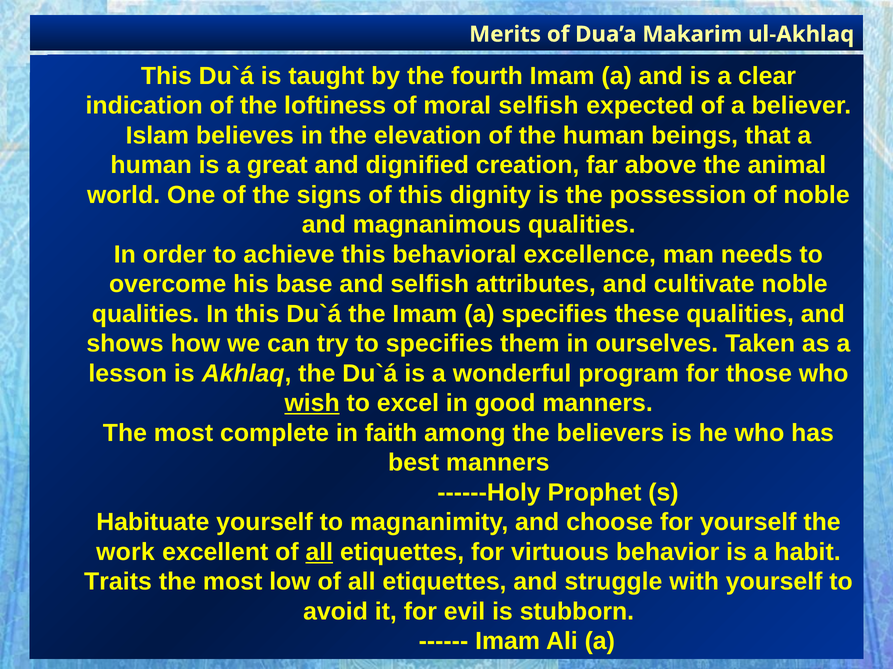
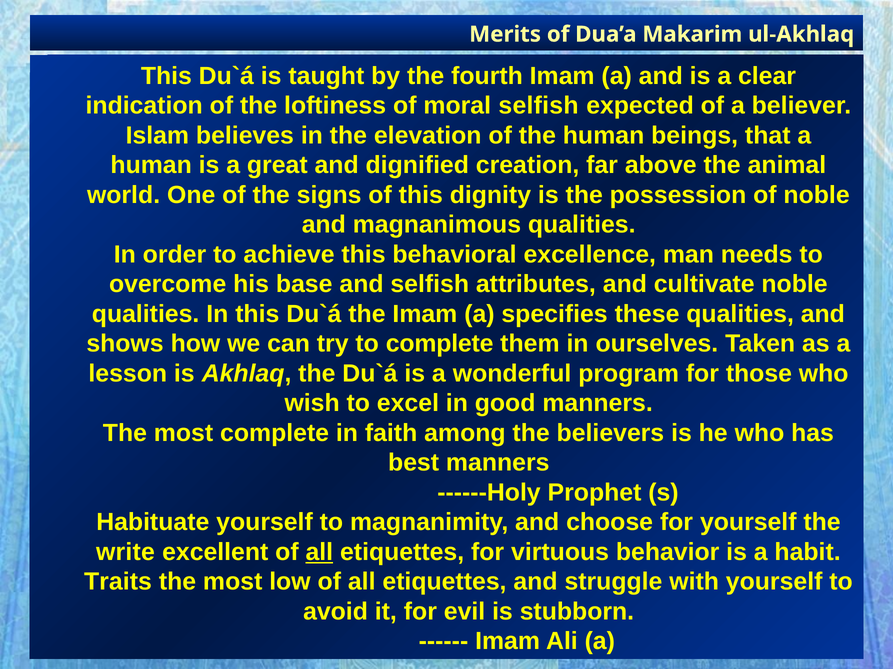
to specifies: specifies -> complete (440, 344)
wish underline: present -> none (312, 404)
work: work -> write (125, 552)
